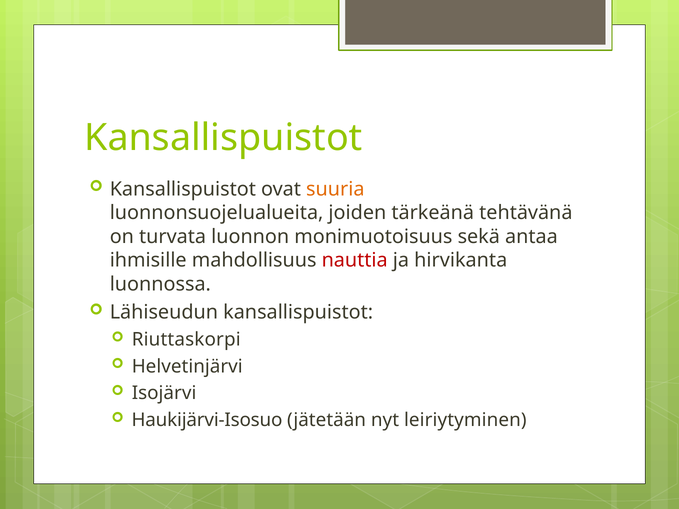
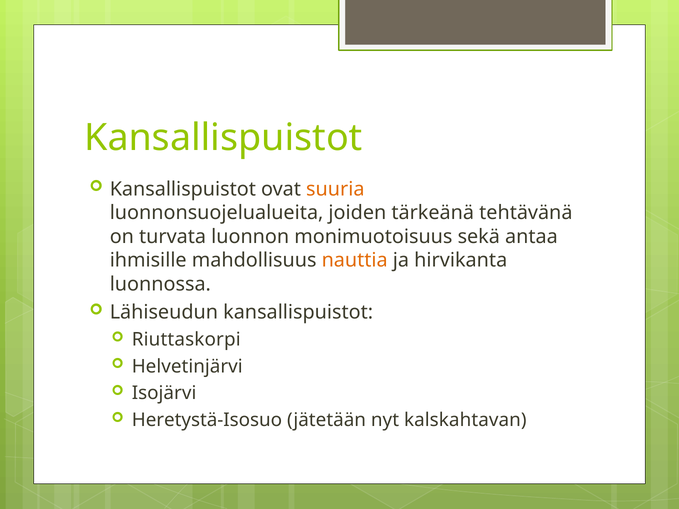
nauttia colour: red -> orange (355, 261)
Haukijärvi-Isosuo: Haukijärvi-Isosuo -> Heretystä-Isosuo (207, 420)
leiriytyminen: leiriytyminen -> kalskahtavan (465, 420)
